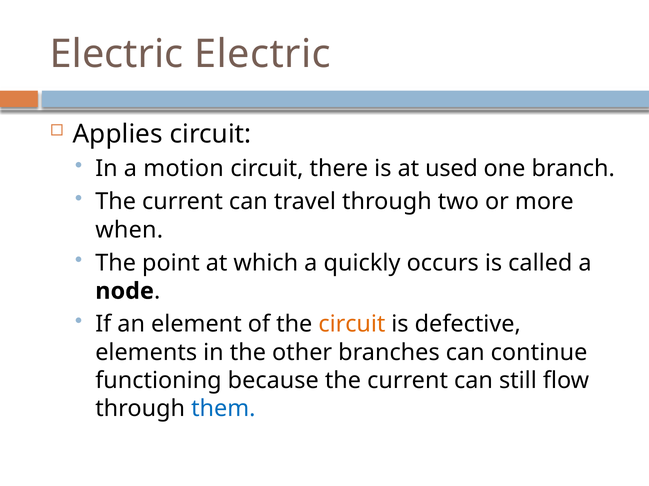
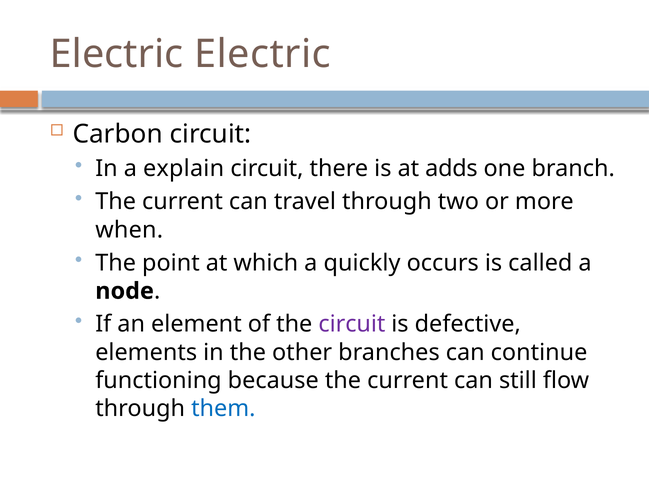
Applies: Applies -> Carbon (118, 134)
motion: motion -> explain (184, 169)
used: used -> adds (451, 169)
circuit colour: orange -> purple (352, 325)
